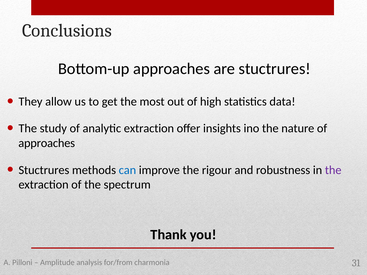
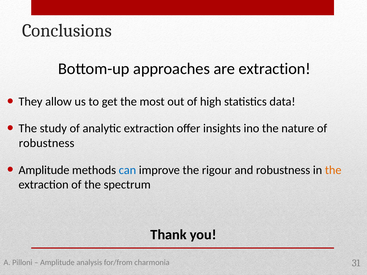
are stuctrures: stuctrures -> extraction (275, 69)
approaches: approaches -> robustness (47, 143)
Stuctrures: Stuctrures -> Amplitude (44, 170)
the colour: purple -> orange (333, 170)
